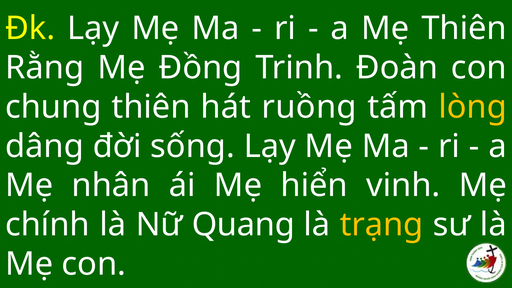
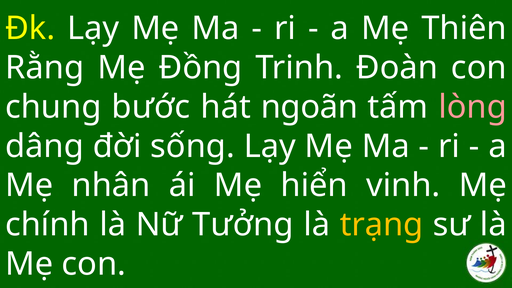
chung thiên: thiên -> bước (151, 107)
ruồng: ruồng -> ngoãn (309, 107)
lòng colour: yellow -> pink (473, 107)
Quang: Quang -> Tưởng (243, 225)
